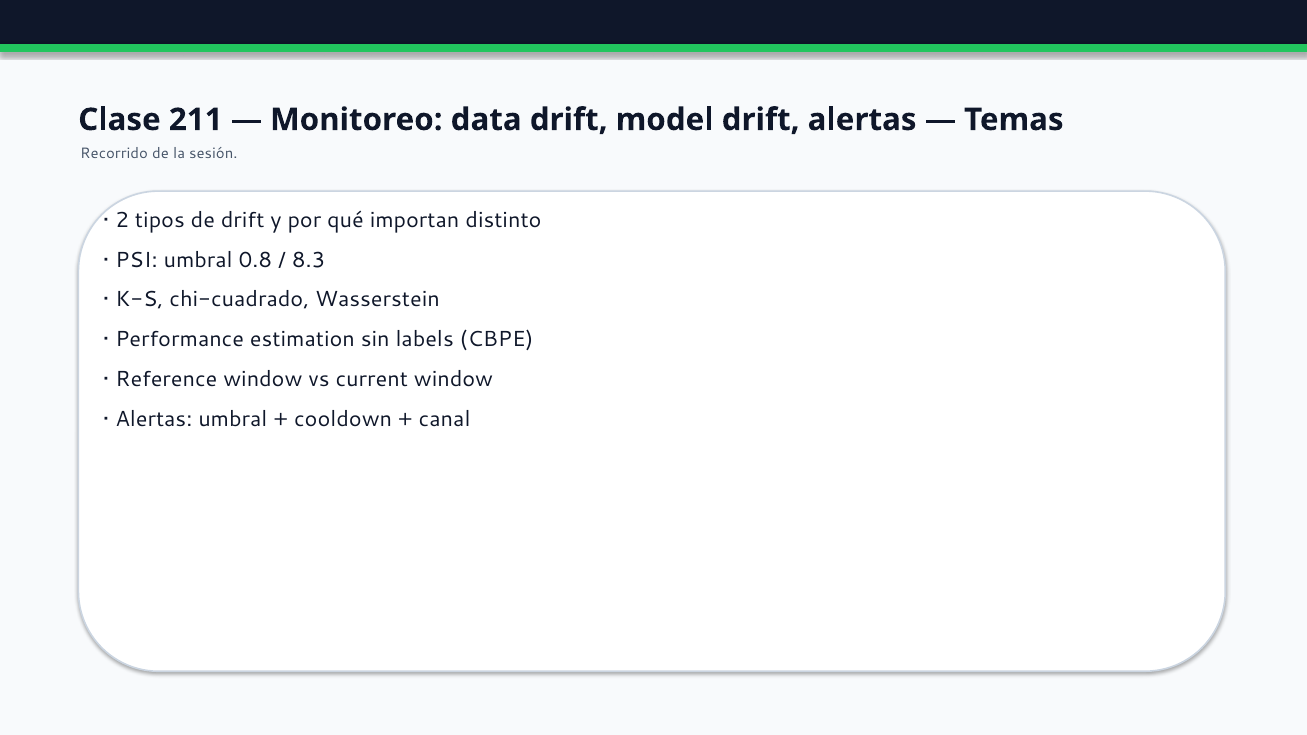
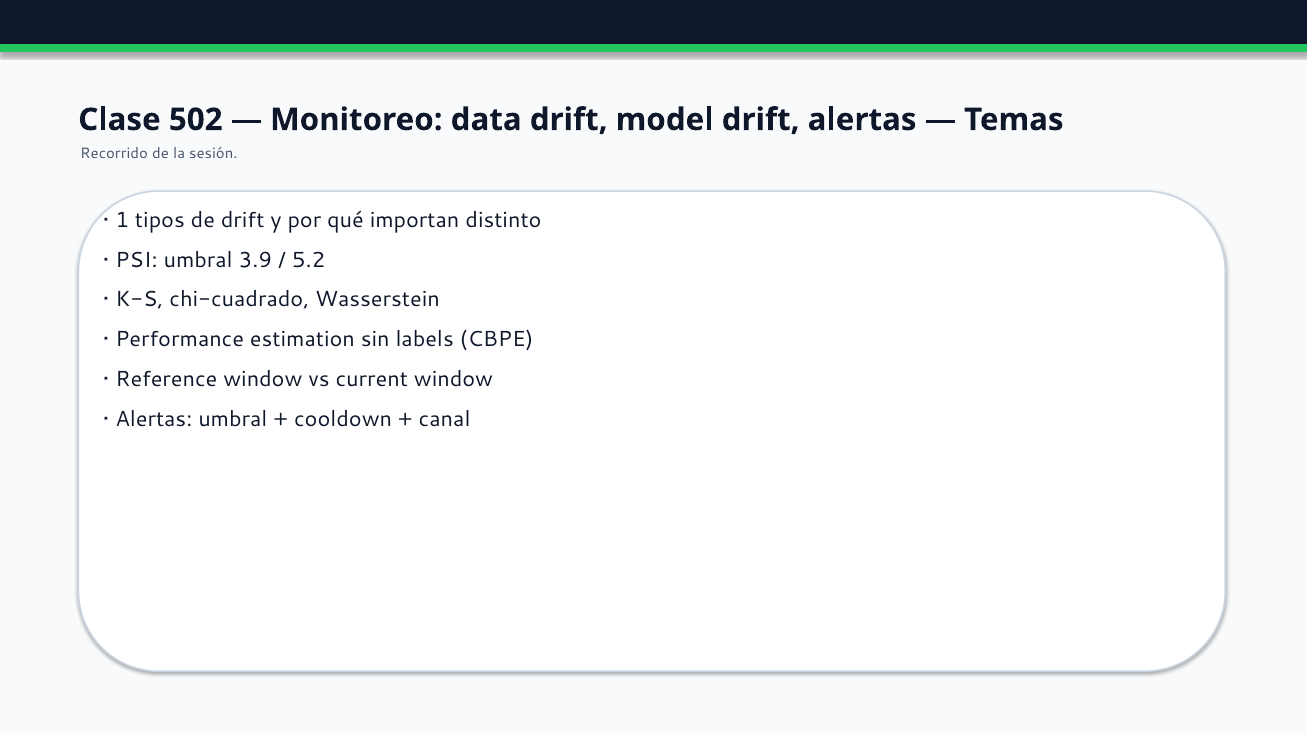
211: 211 -> 502 (196, 120)
2: 2 -> 1 (122, 220)
0.8: 0.8 -> 3.9 (255, 260)
8.3: 8.3 -> 5.2 (309, 260)
